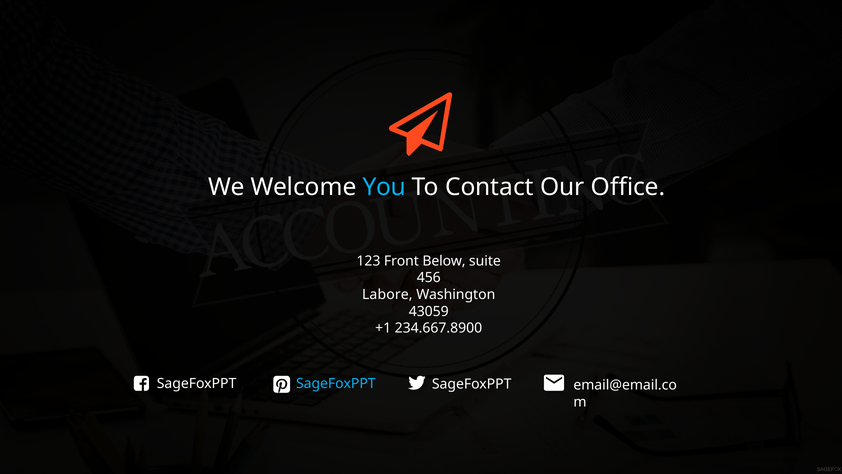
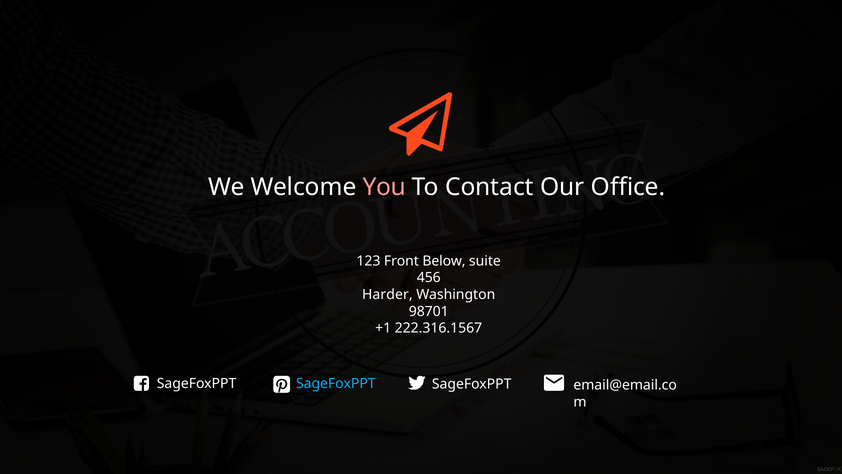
You colour: light blue -> pink (384, 187)
Labore: Labore -> Harder (387, 294)
43059: 43059 -> 98701 (429, 311)
234.667.8900: 234.667.8900 -> 222.316.1567 (438, 328)
